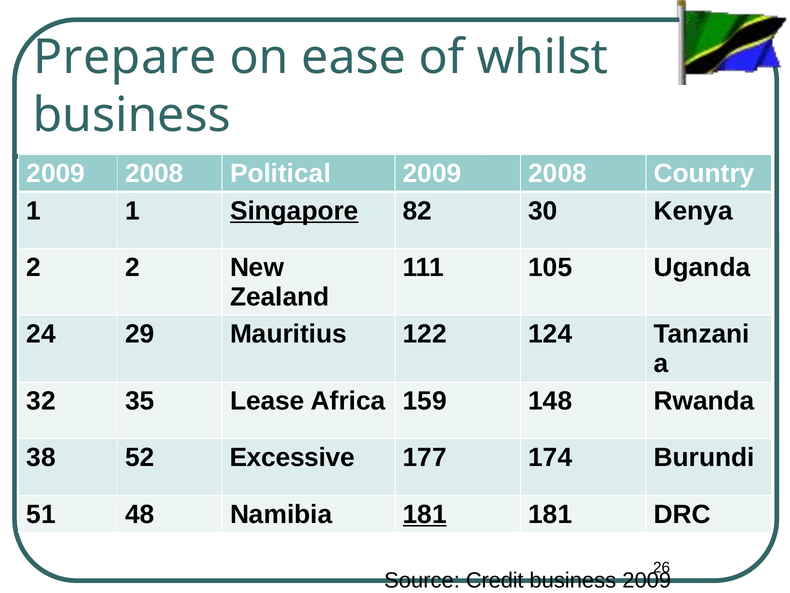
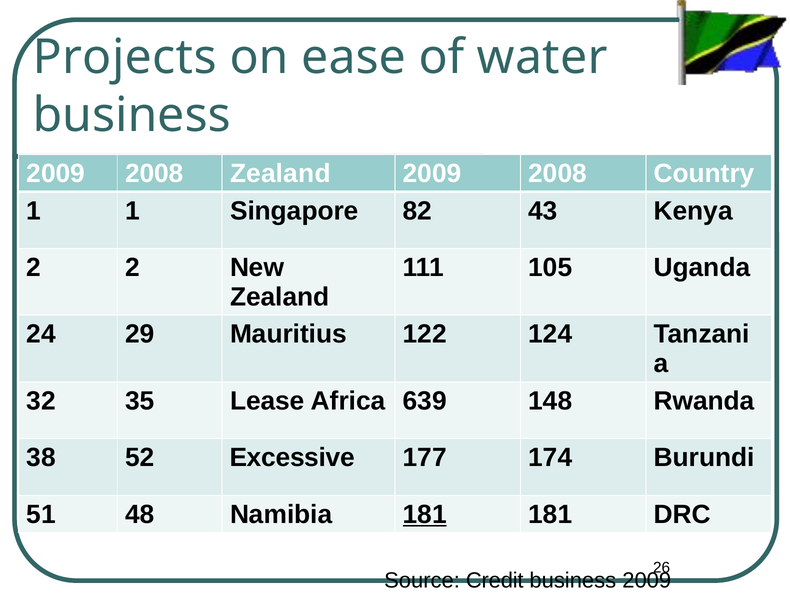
Prepare: Prepare -> Projects (125, 57)
whilst: whilst -> water (542, 57)
2008 Political: Political -> Zealand (280, 173)
Singapore underline: present -> none (294, 211)
30: 30 -> 43 (543, 211)
159: 159 -> 639 (425, 401)
